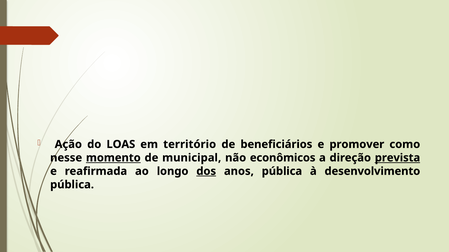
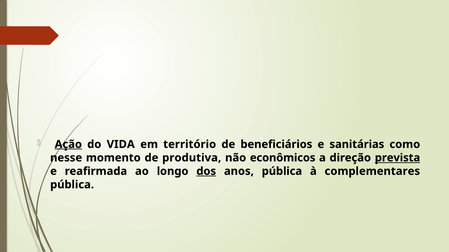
Ação underline: none -> present (68, 145)
LOAS: LOAS -> VIDA (121, 145)
promover: promover -> sanitárias (357, 145)
momento underline: present -> none (113, 158)
municipal: municipal -> produtiva (192, 158)
desenvolvimento: desenvolvimento -> complementares (372, 172)
